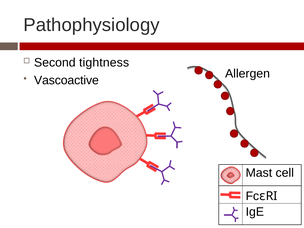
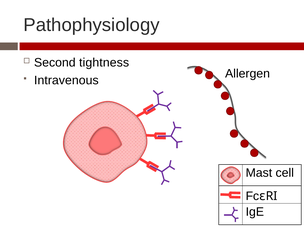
Vascoactive: Vascoactive -> Intravenous (66, 80)
